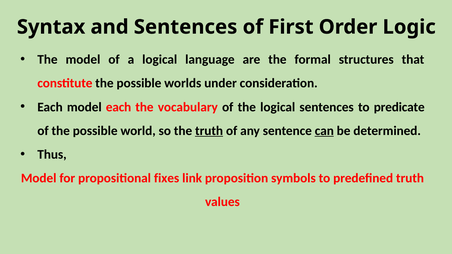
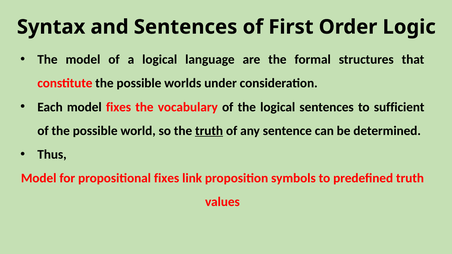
model each: each -> fixes (119, 107)
predicate: predicate -> sufficient (399, 107)
can underline: present -> none (324, 131)
